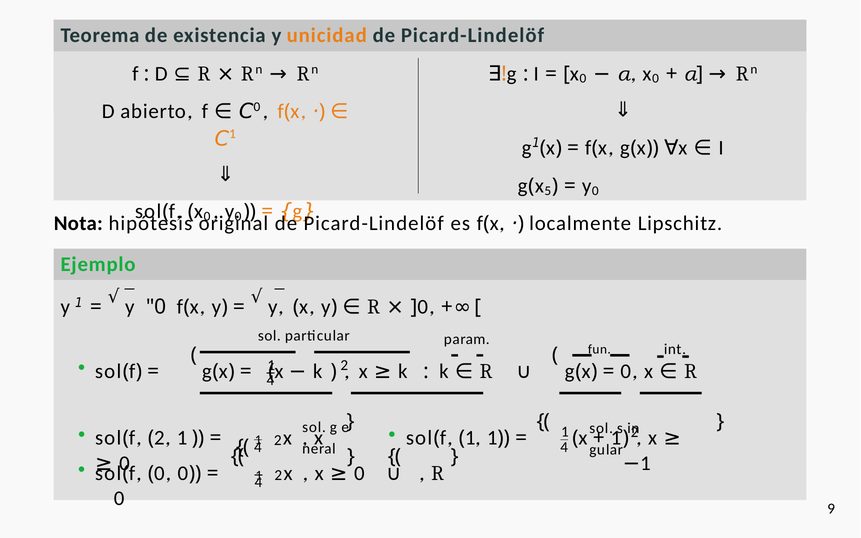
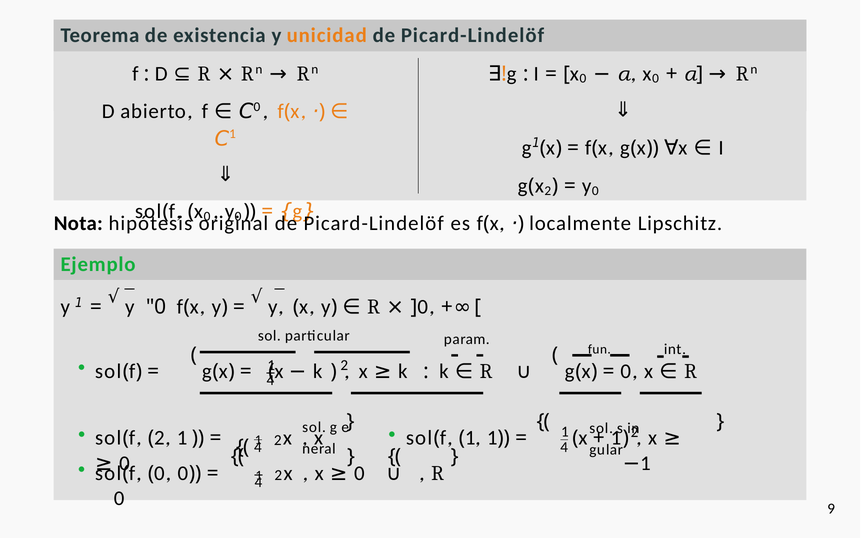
g(x 5: 5 -> 2 (548, 191)
